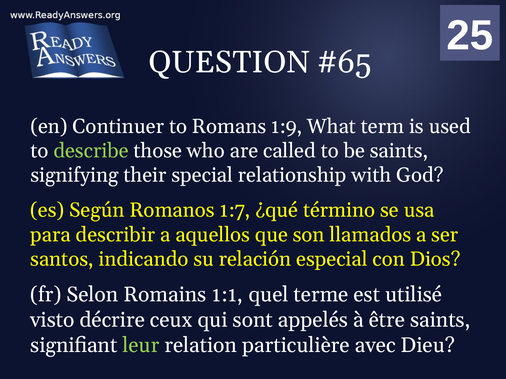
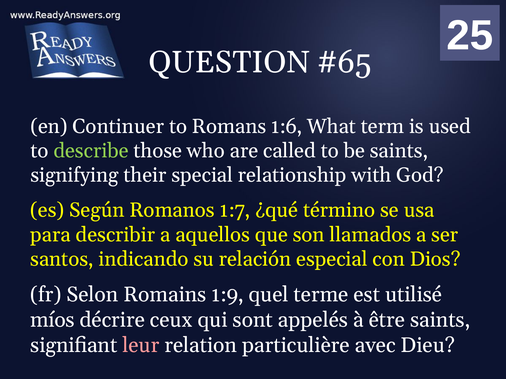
1:9: 1:9 -> 1:6 (287, 127)
1:1: 1:1 -> 1:9 (228, 295)
visto: visto -> míos (52, 320)
leur colour: light green -> pink (141, 346)
